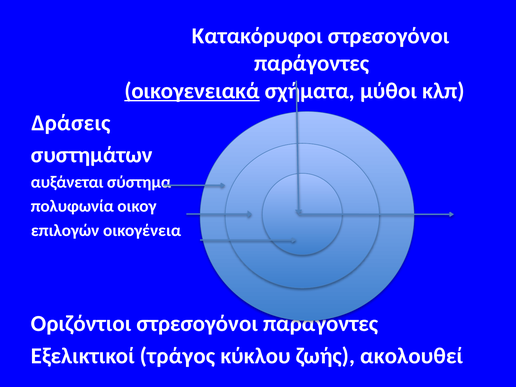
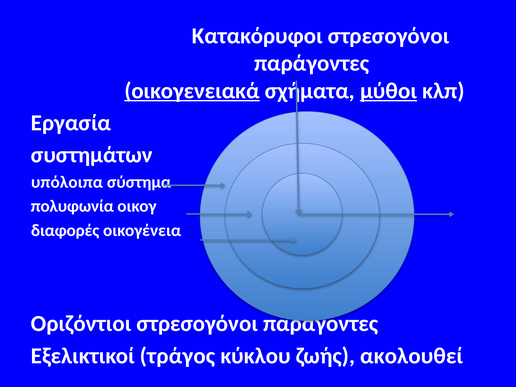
μύθοι underline: none -> present (388, 91)
Δράσεις: Δράσεις -> Εργασία (71, 123)
αυξάνεται: αυξάνεται -> υπόλοιπα (67, 182)
επιλογών: επιλογών -> διαφορές (65, 230)
